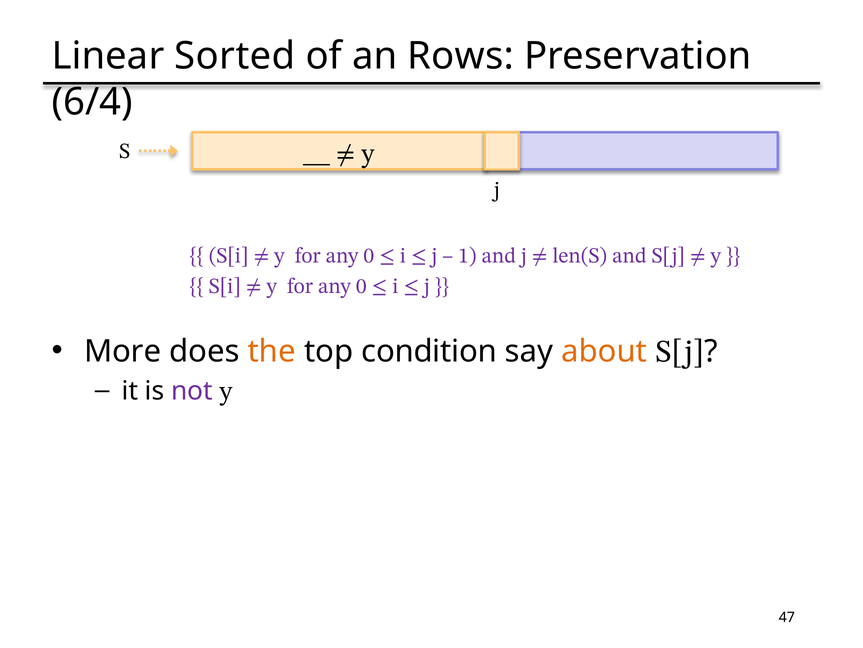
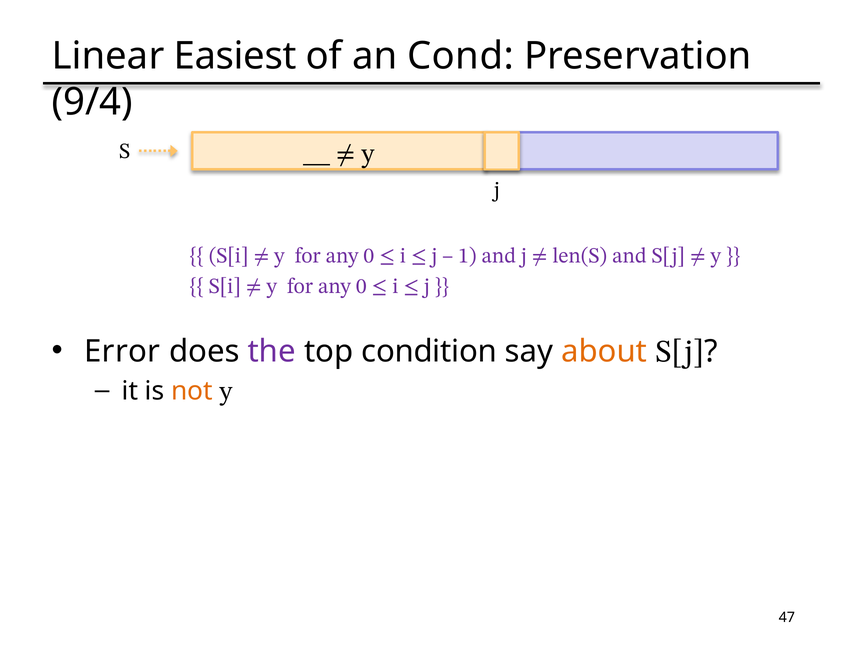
Sorted: Sorted -> Easiest (235, 56)
Rows: Rows -> Cond (461, 56)
6/4: 6/4 -> 9/4 (92, 102)
More: More -> Error (122, 351)
the colour: orange -> purple (272, 351)
not colour: purple -> orange (192, 390)
